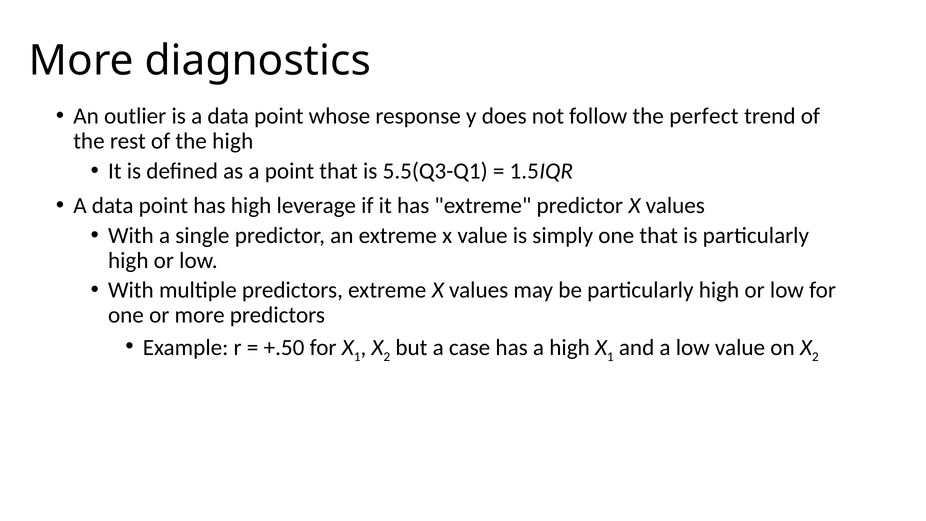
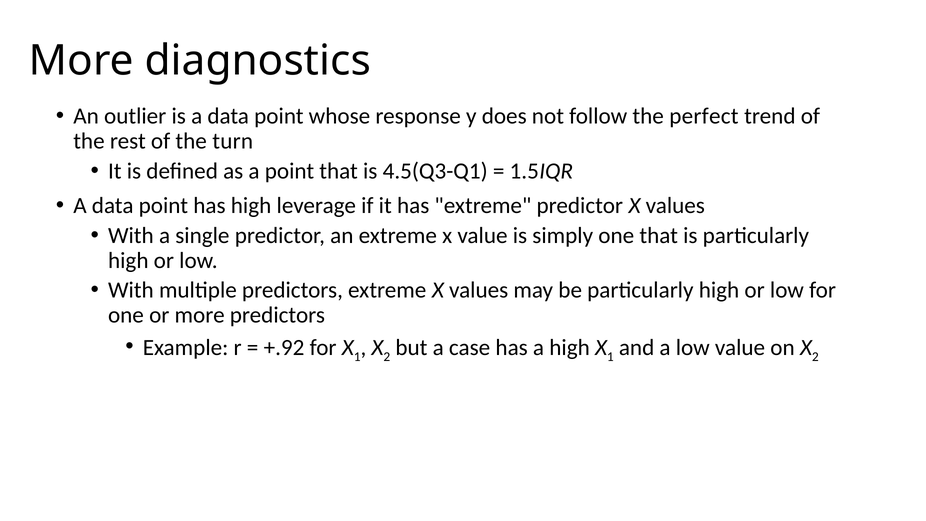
the high: high -> turn (233, 141)
5.5(Q3-Q1: 5.5(Q3-Q1 -> 4.5(Q3-Q1 (435, 171)
+.50: +.50 -> +.92 (284, 348)
